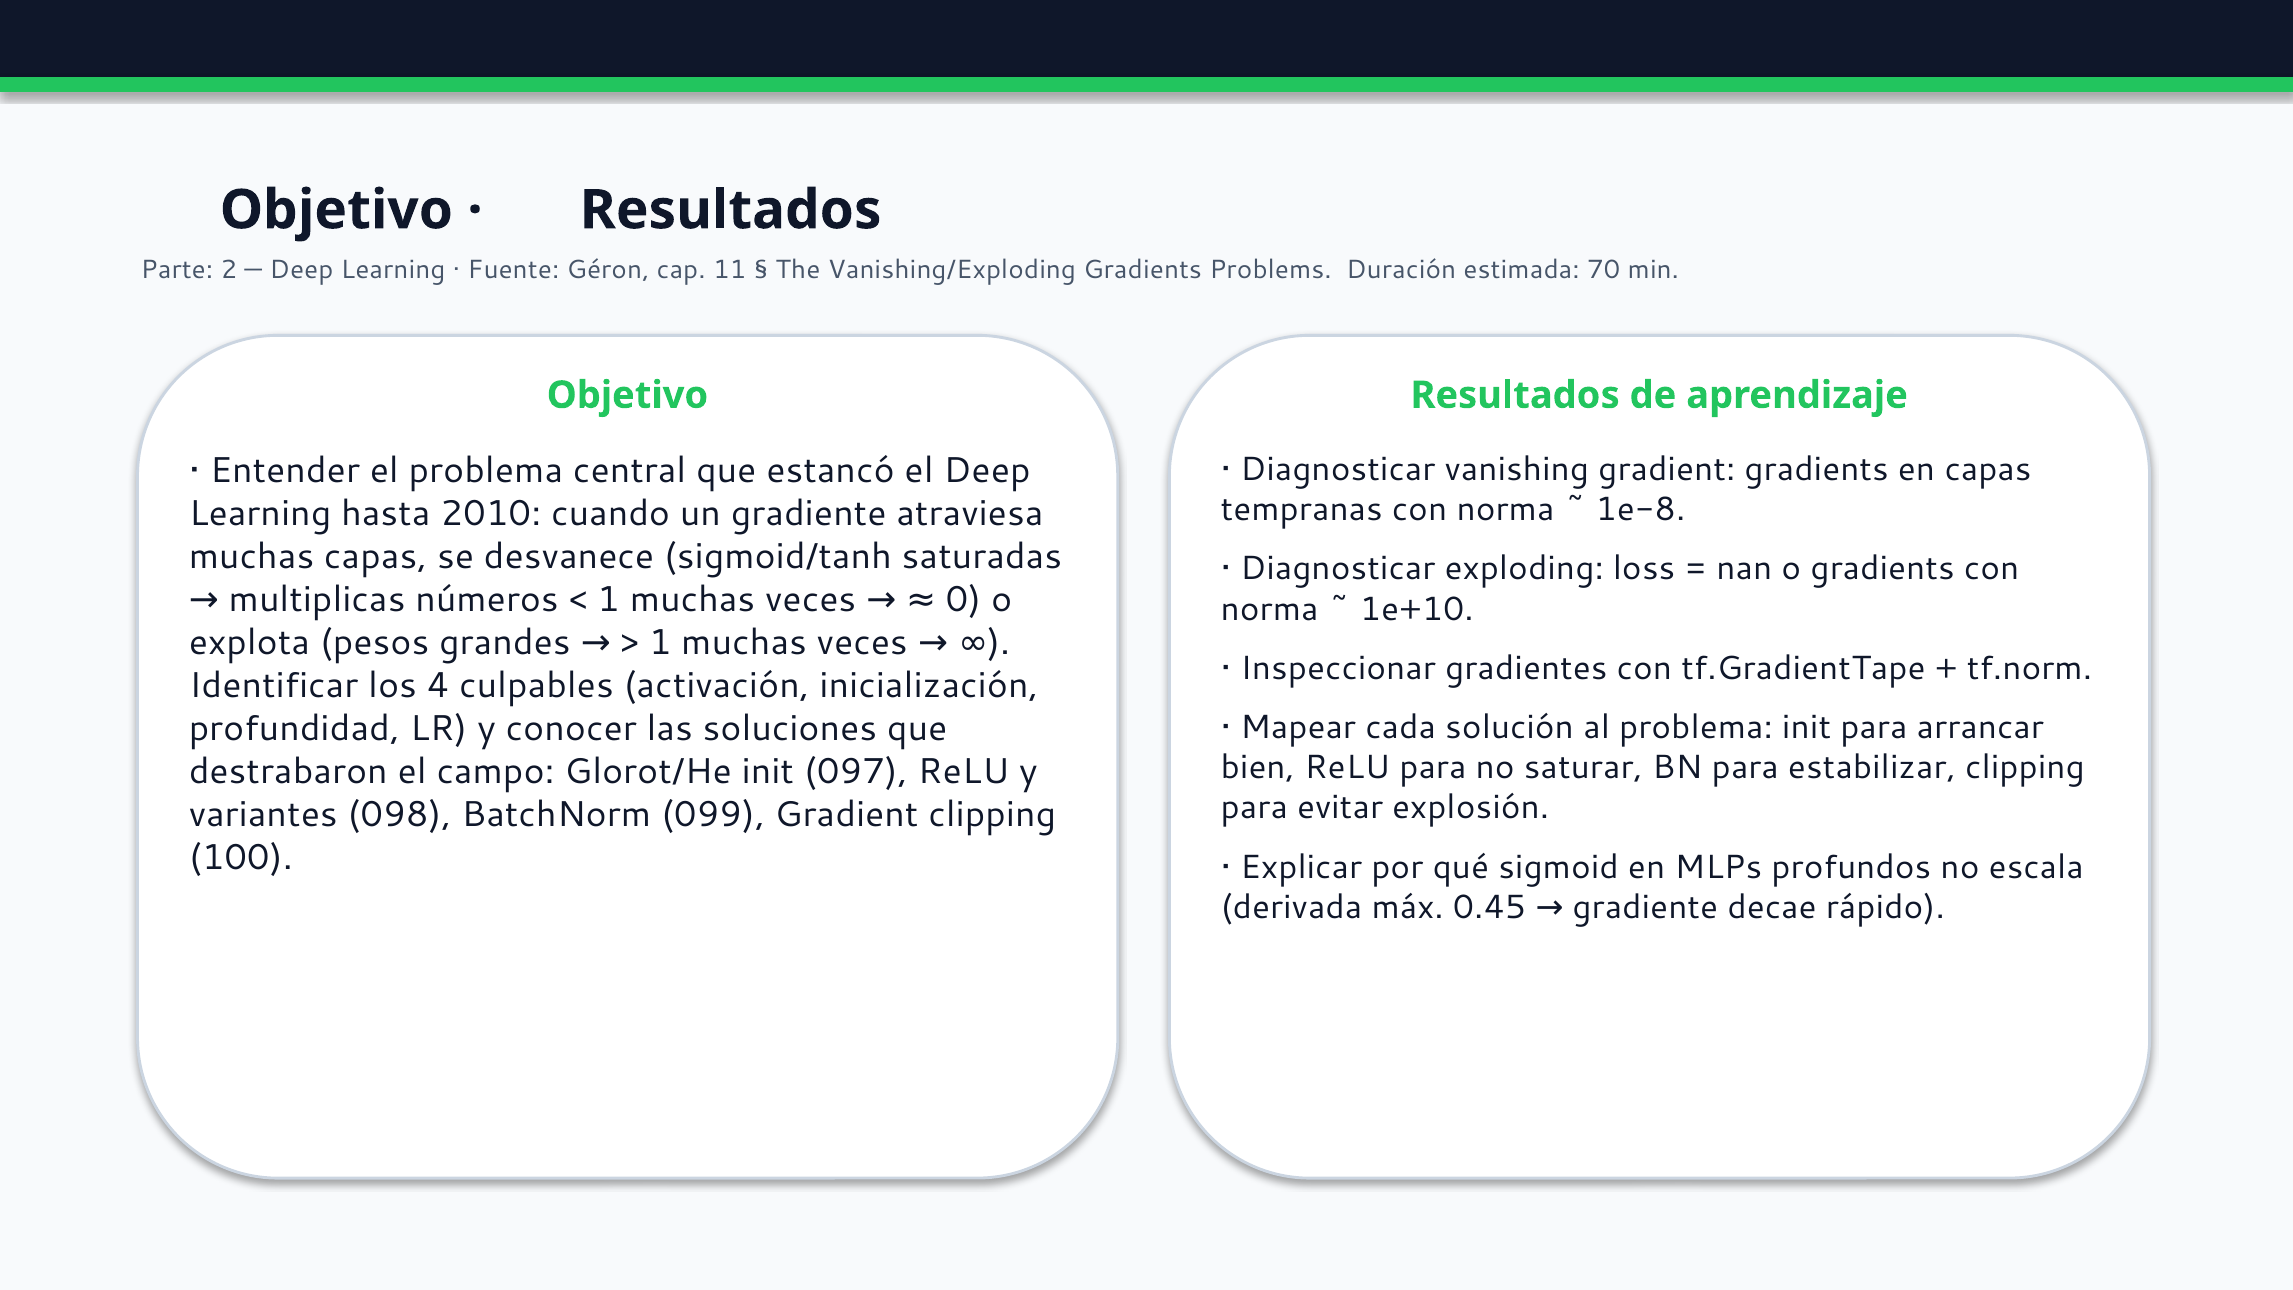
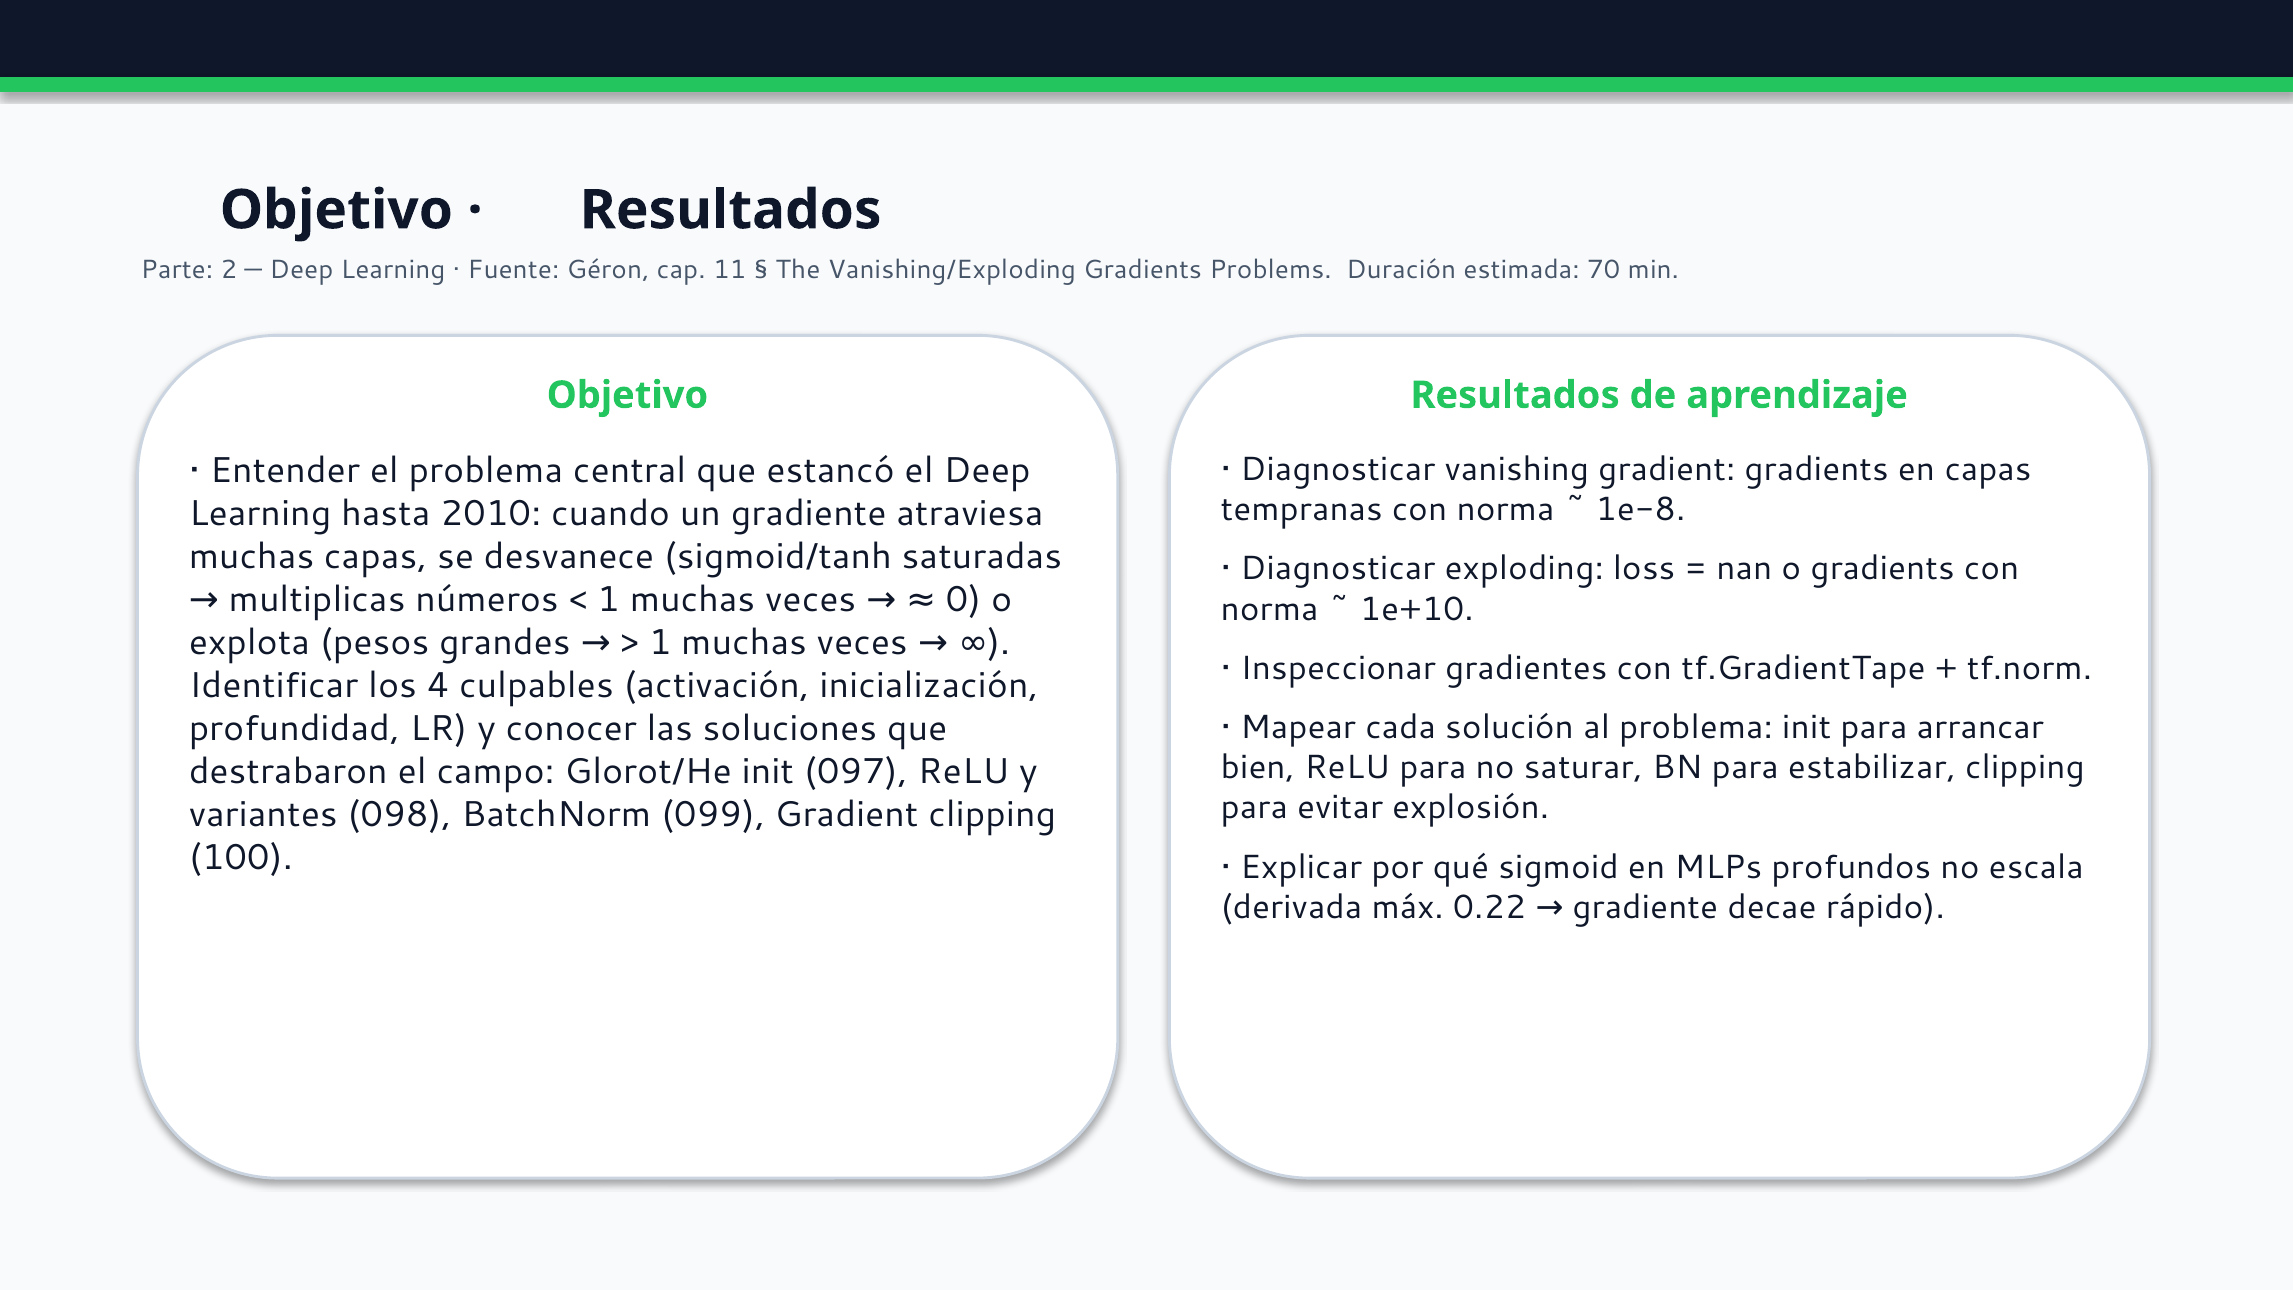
0.45: 0.45 -> 0.22 (1490, 907)
